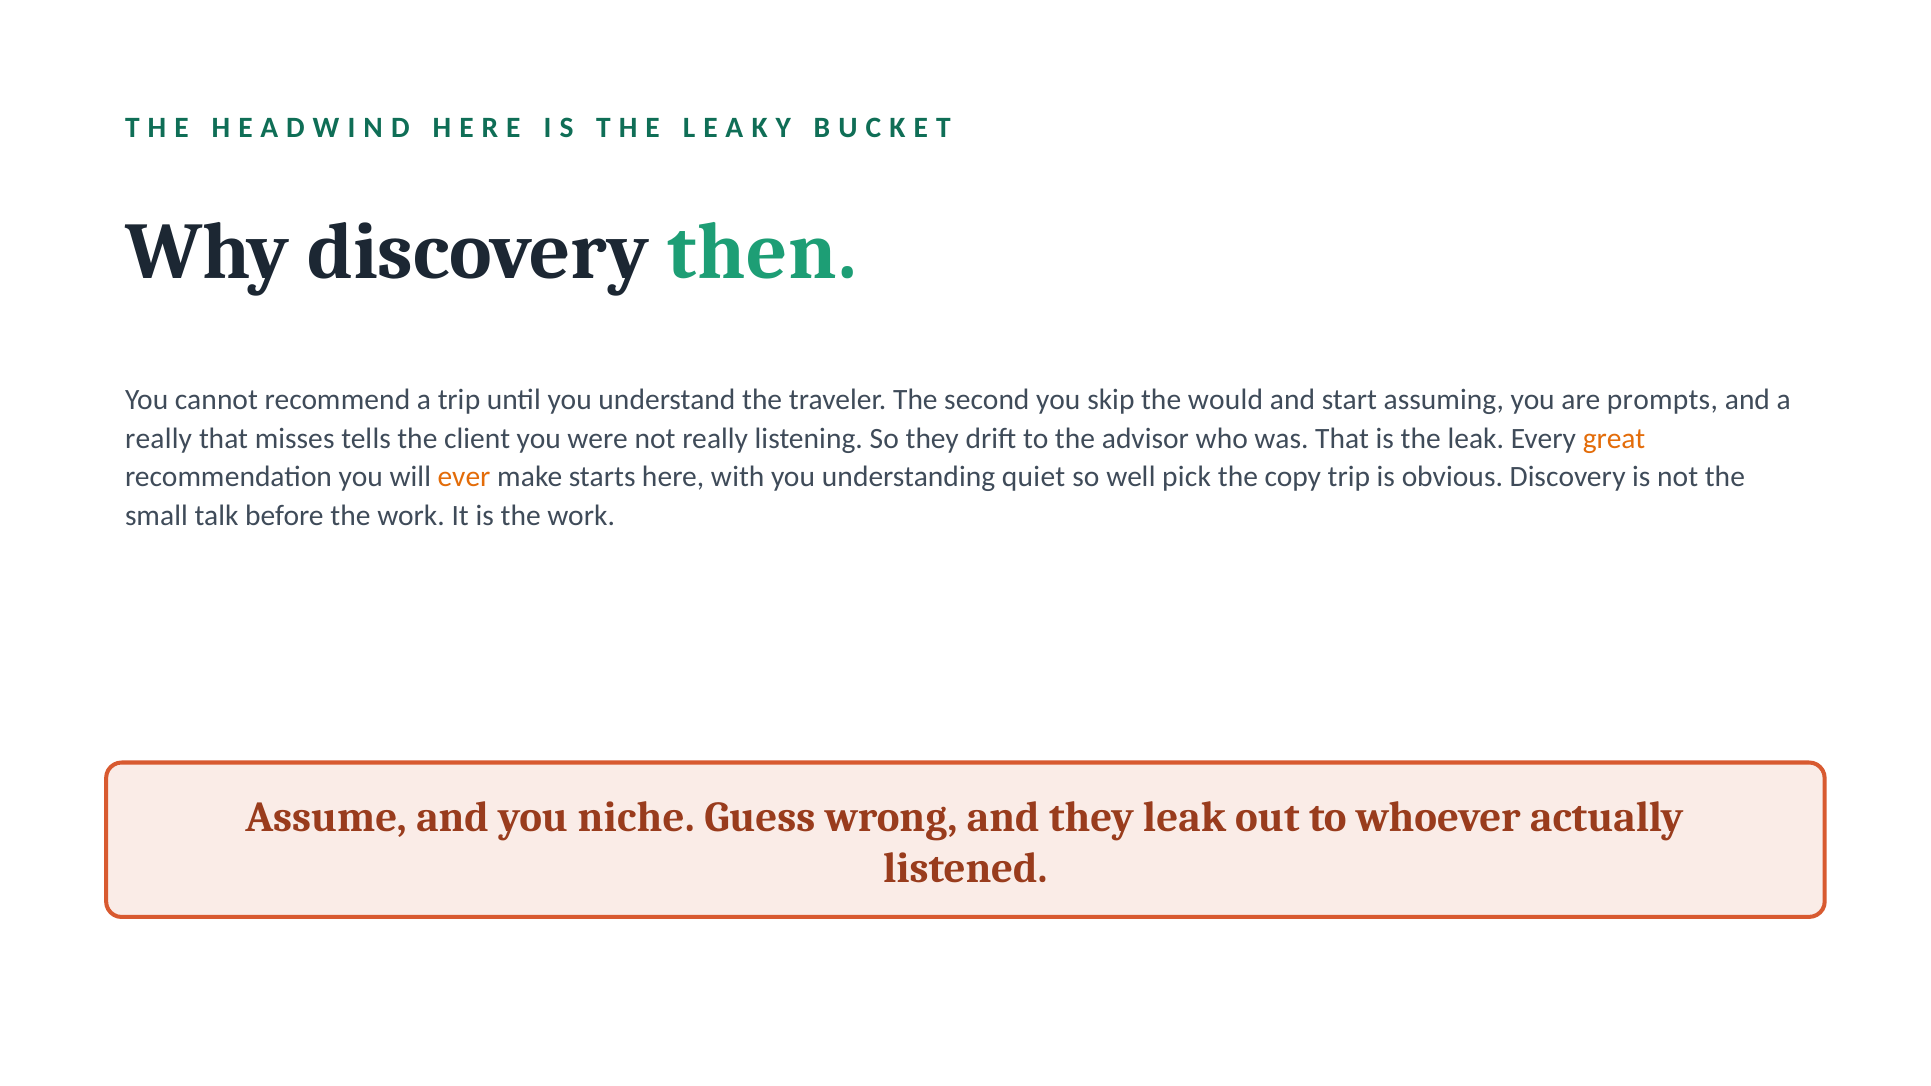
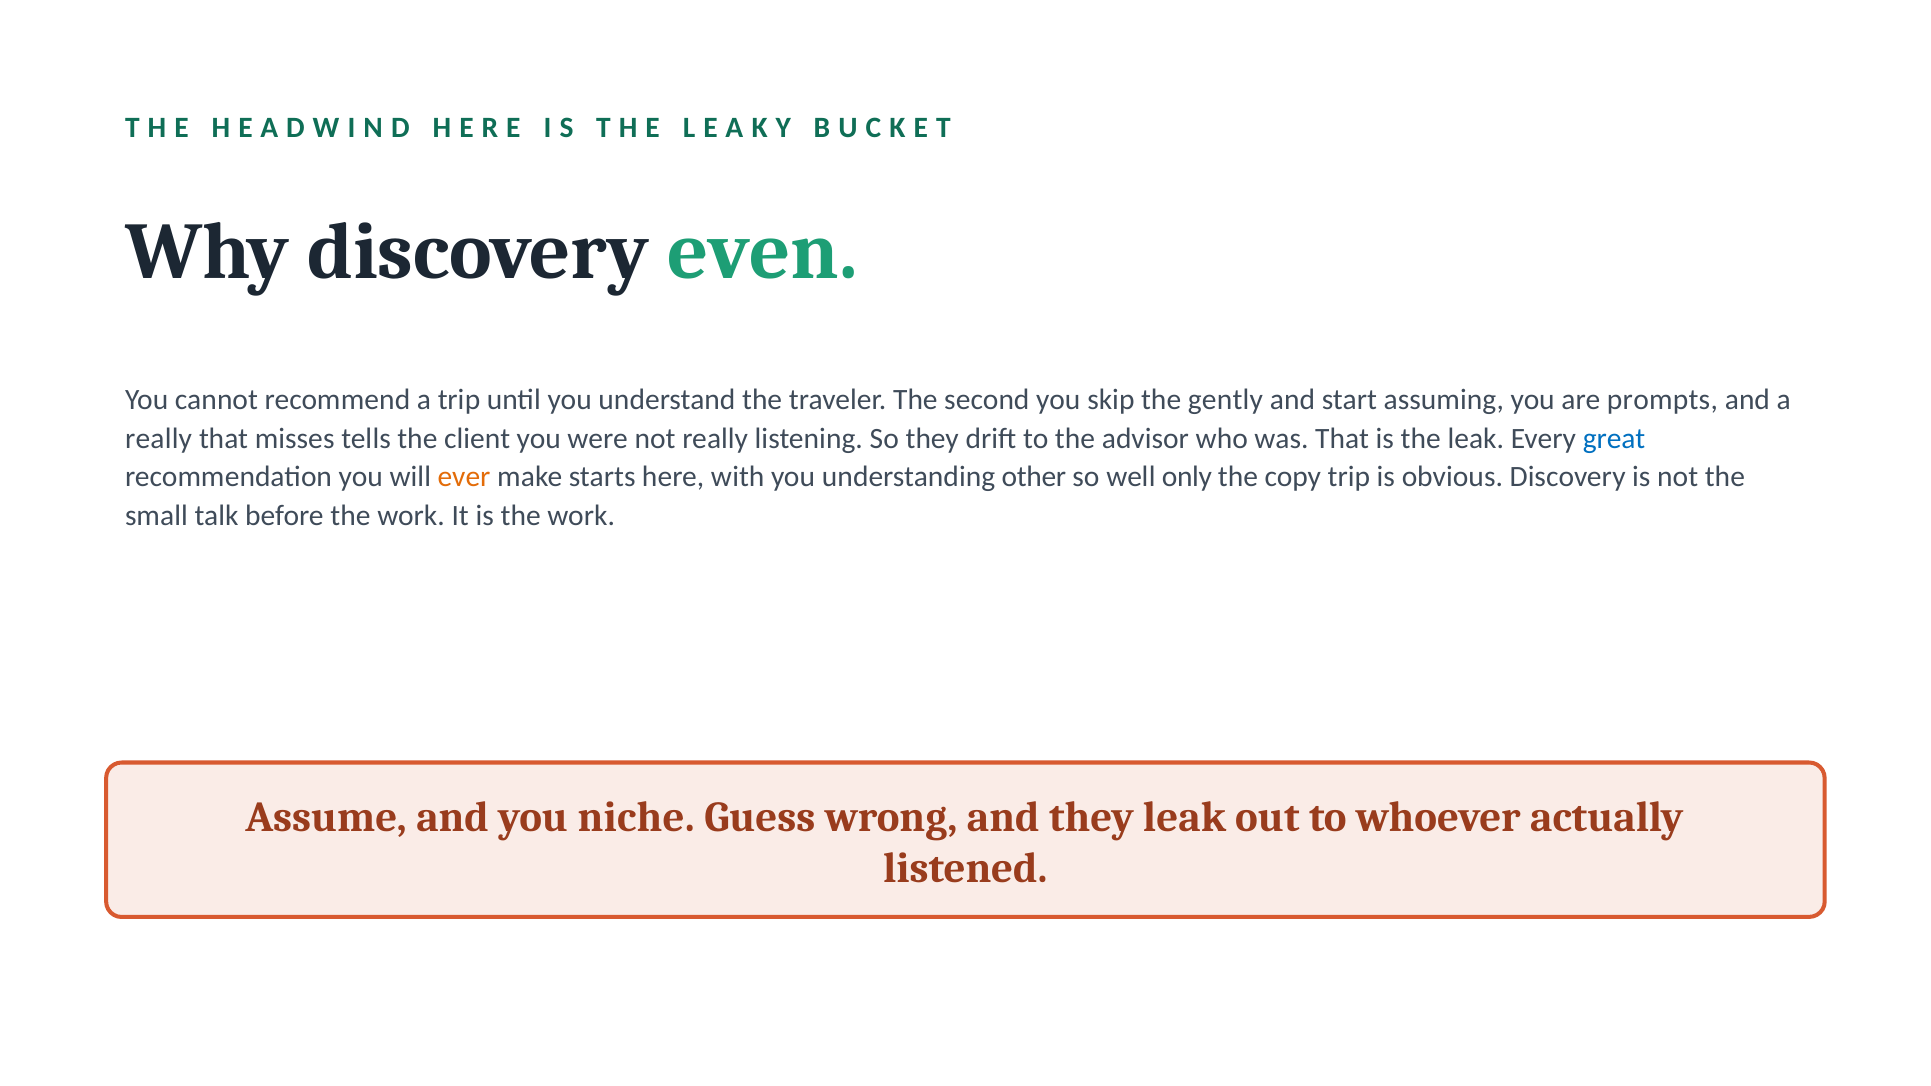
then: then -> even (763, 252)
would: would -> gently (1225, 400)
great colour: orange -> blue (1614, 438)
quiet: quiet -> other (1034, 477)
pick: pick -> only (1187, 477)
